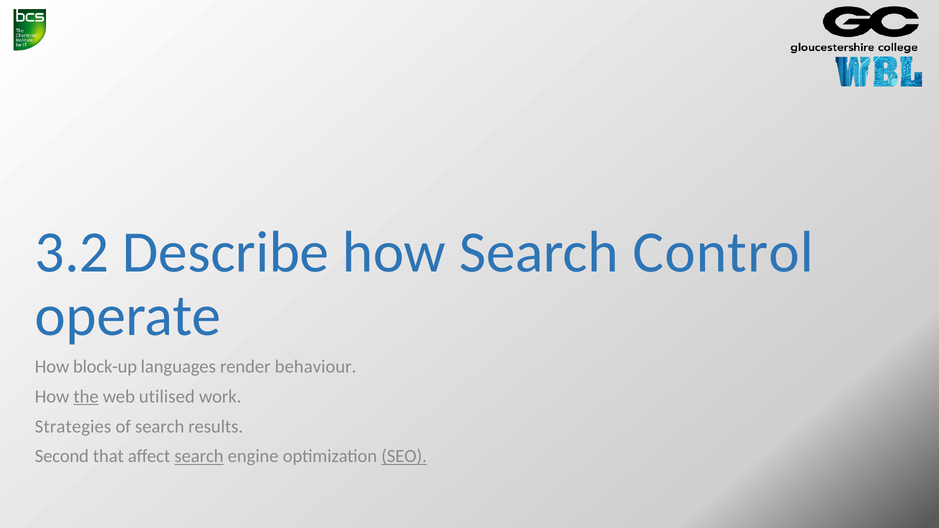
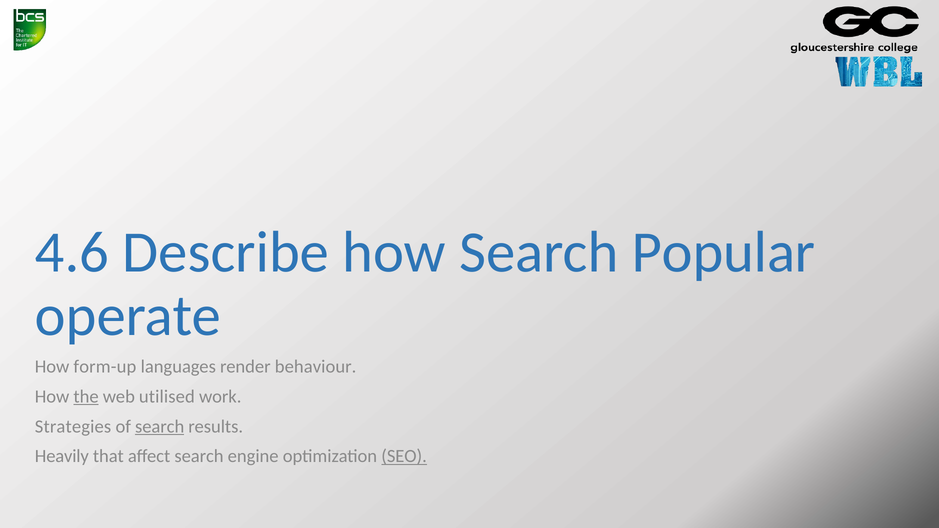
3.2: 3.2 -> 4.6 (72, 252)
Control: Control -> Popular (724, 252)
block-up: block-up -> form-up (105, 367)
search underline: none -> present (160, 427)
Second: Second -> Heavily (62, 457)
search underline: present -> none (199, 457)
